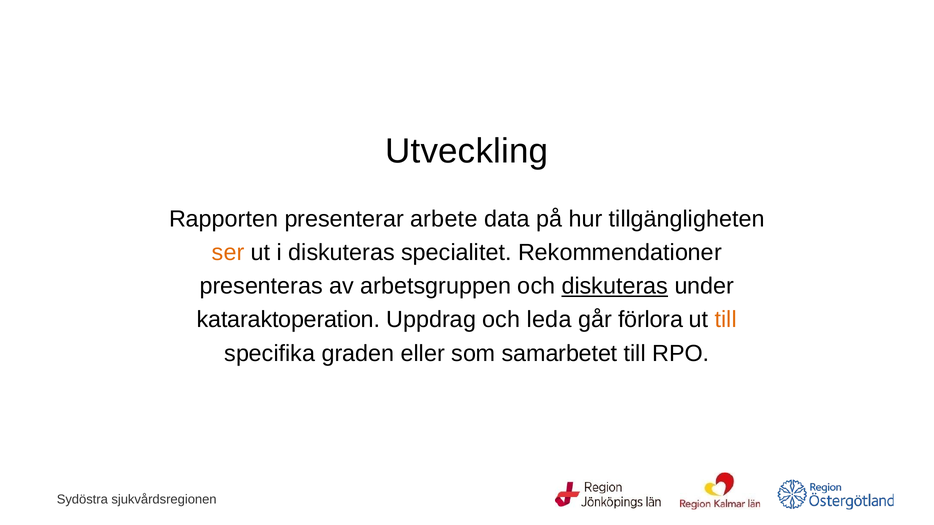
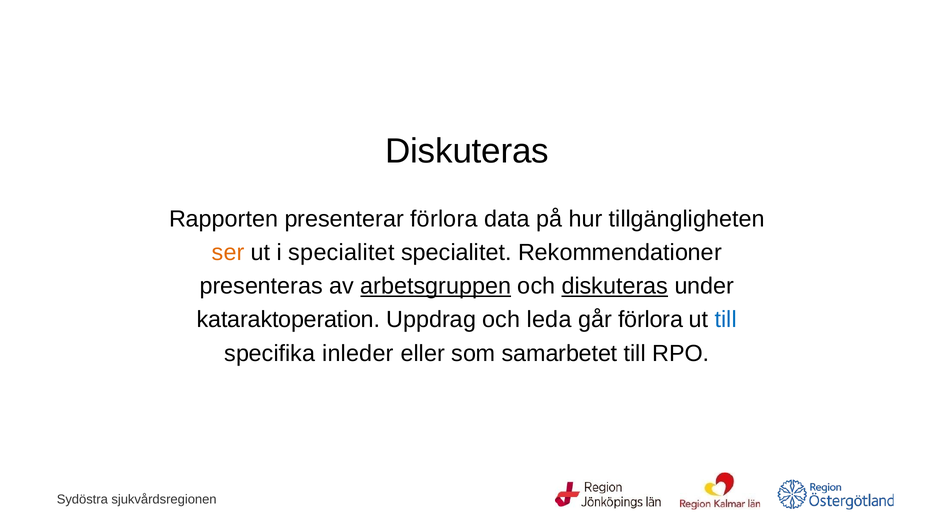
Utveckling: Utveckling -> Diskuteras (467, 151)
presenterar arbete: arbete -> förlora (444, 219)
i diskuteras: diskuteras -> specialitet (342, 253)
arbetsgruppen underline: none -> present (436, 286)
till colour: orange -> blue (726, 320)
graden: graden -> inleder (358, 354)
